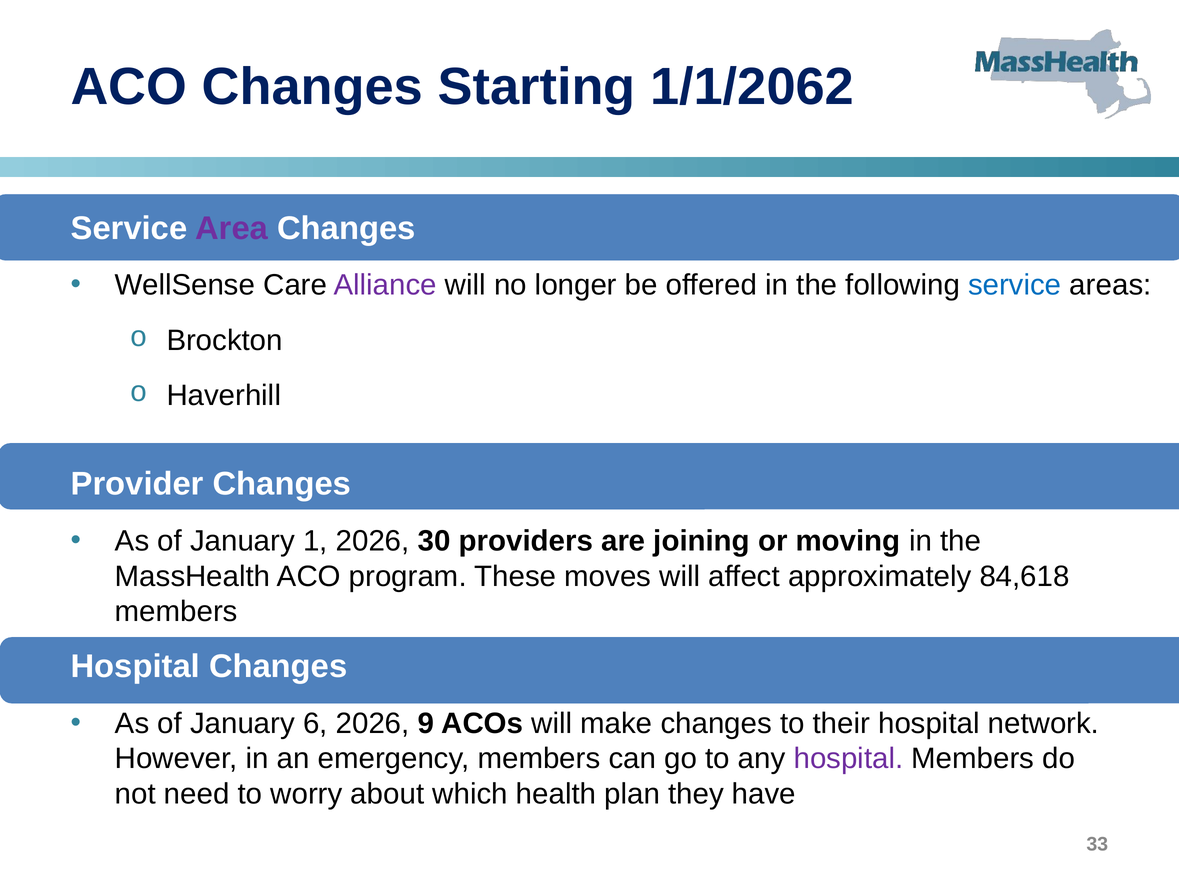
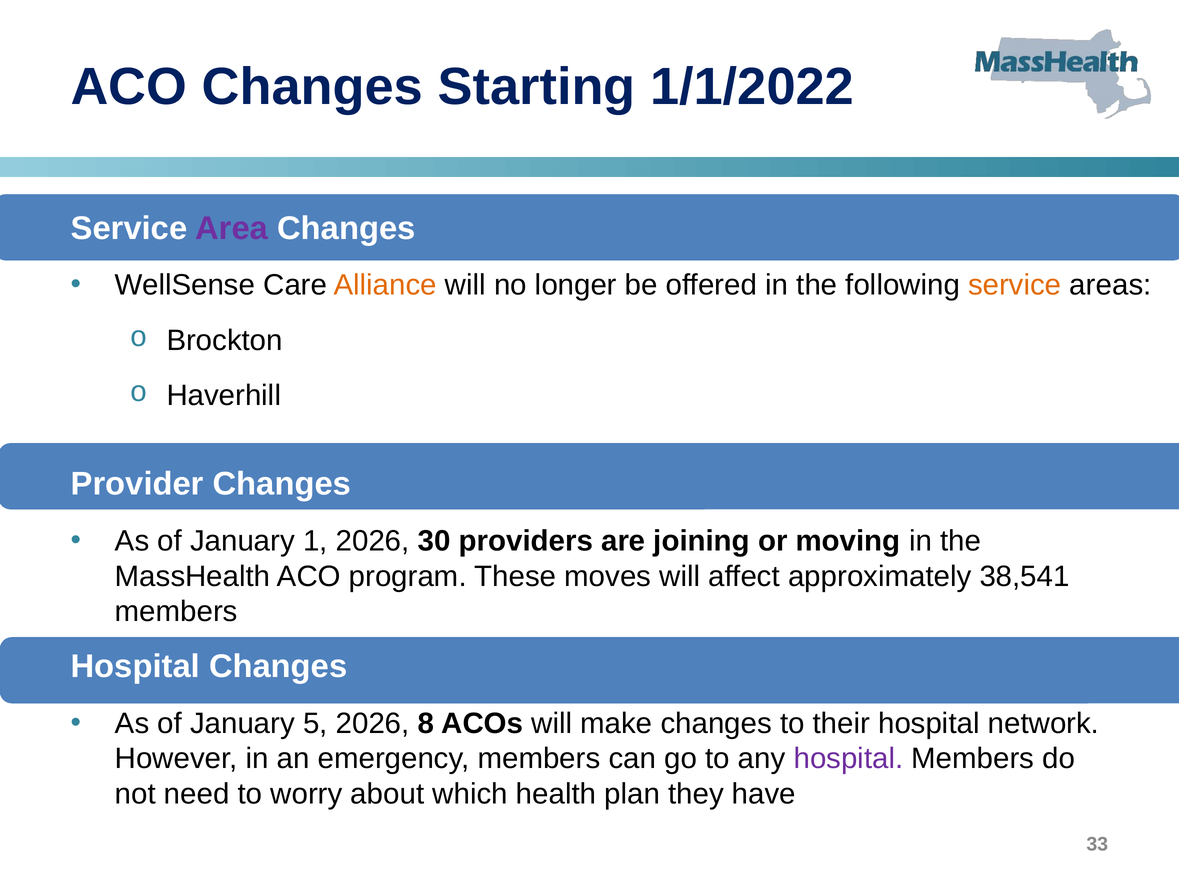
1/1/2062: 1/1/2062 -> 1/1/2022 (752, 87)
Alliance colour: purple -> orange (385, 285)
service colour: blue -> orange (1015, 285)
84,618: 84,618 -> 38,541 (1025, 576)
6: 6 -> 5 (315, 724)
9: 9 -> 8 (426, 724)
